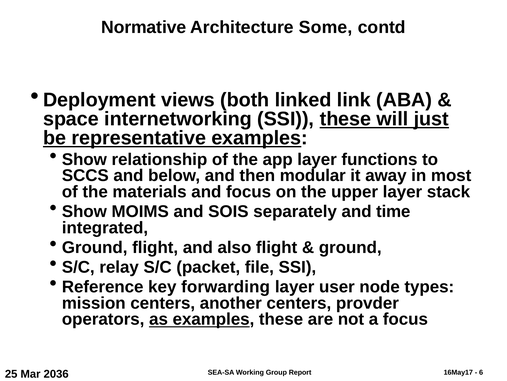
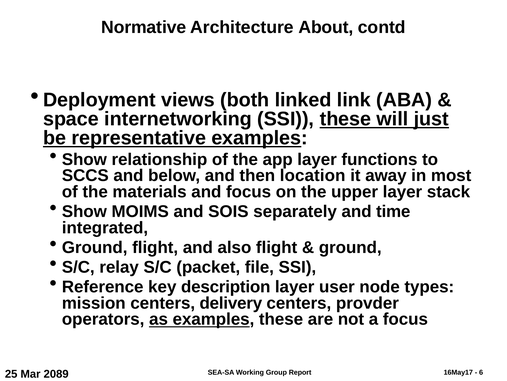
Some: Some -> About (326, 27)
modular: modular -> location (313, 175)
forwarding: forwarding -> description (226, 286)
another: another -> delivery (231, 303)
2036: 2036 -> 2089 (56, 373)
